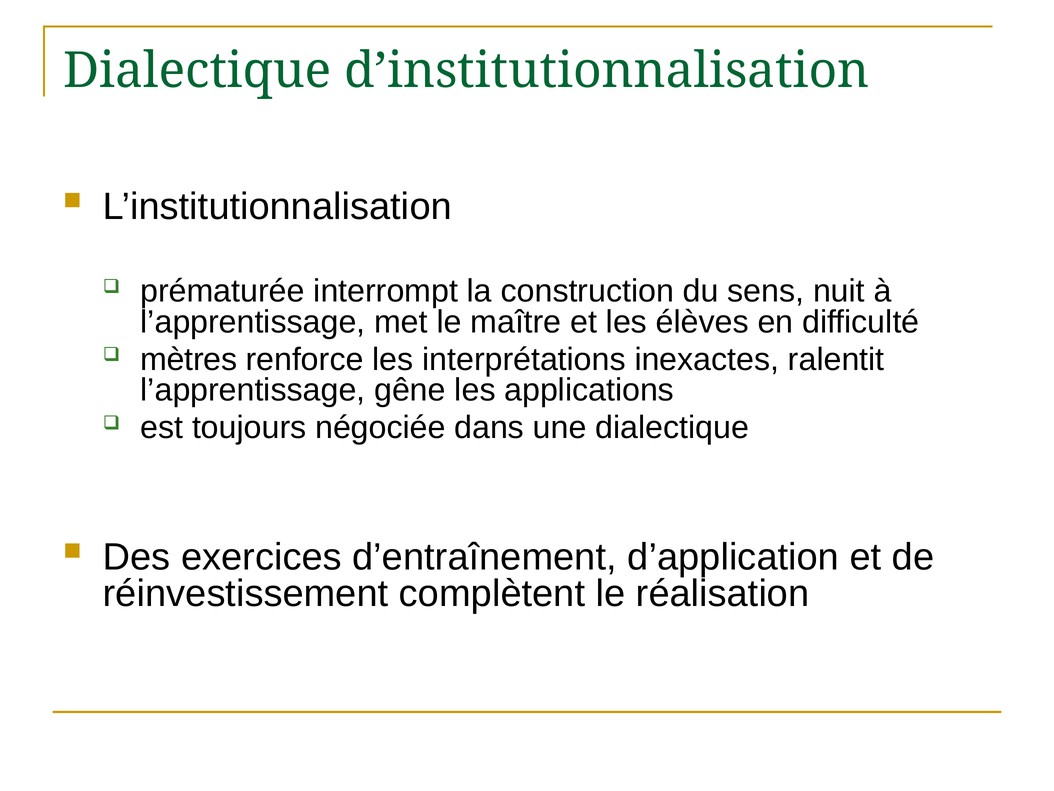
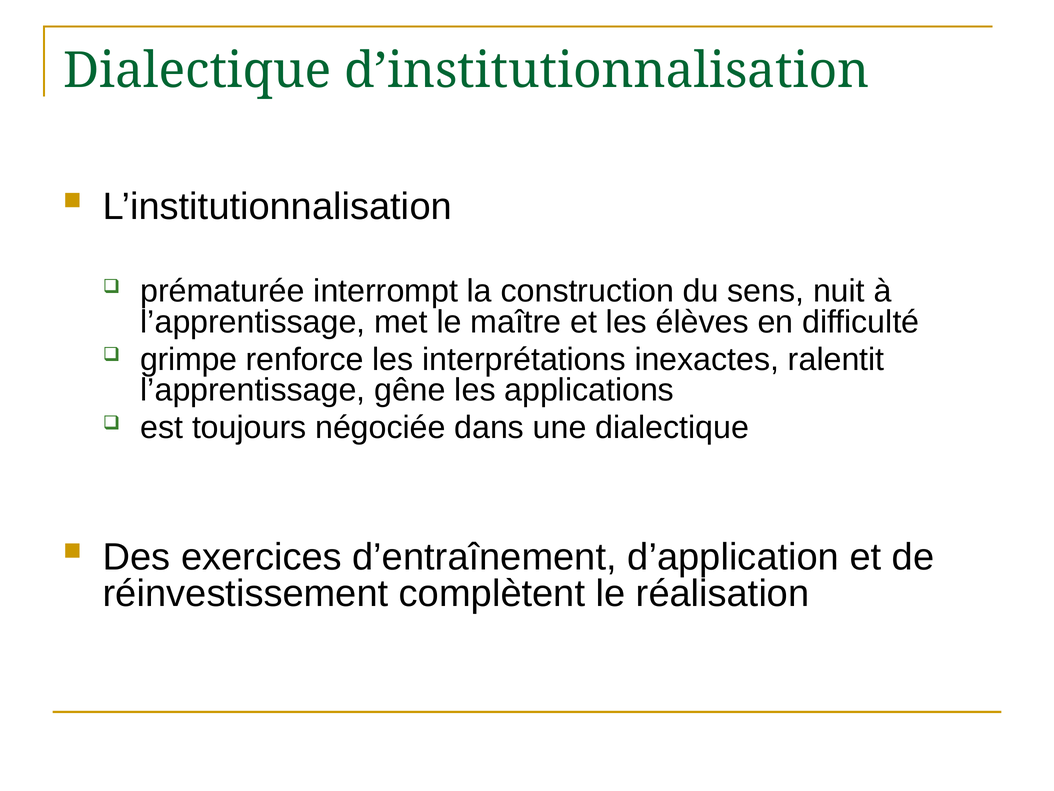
mètres: mètres -> grimpe (189, 359)
